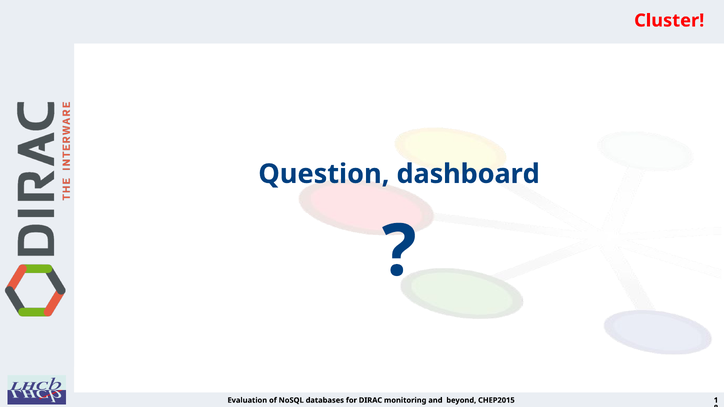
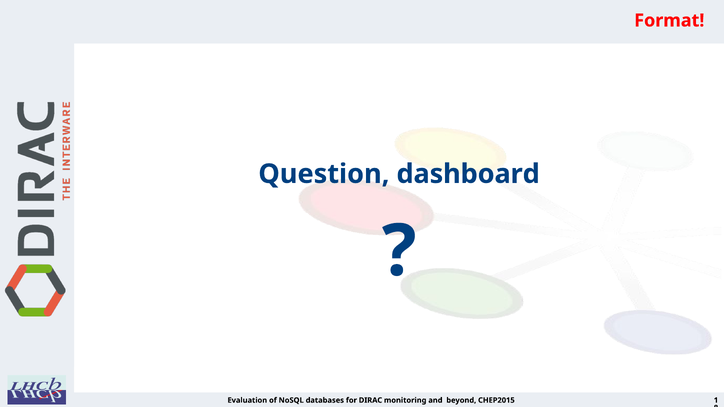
Cluster: Cluster -> Format (669, 21)
